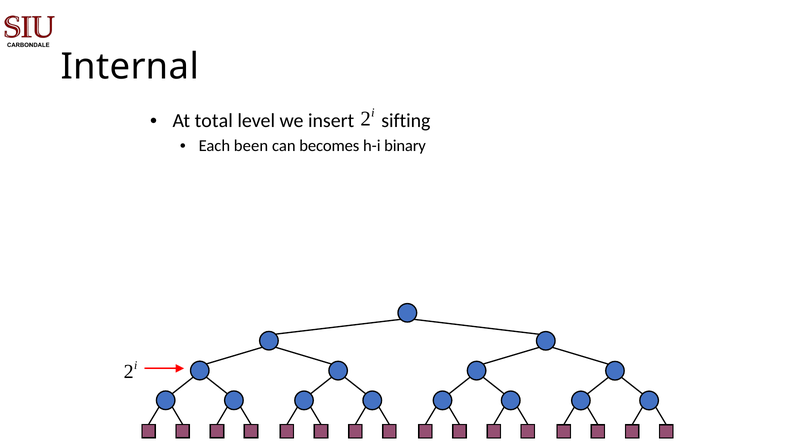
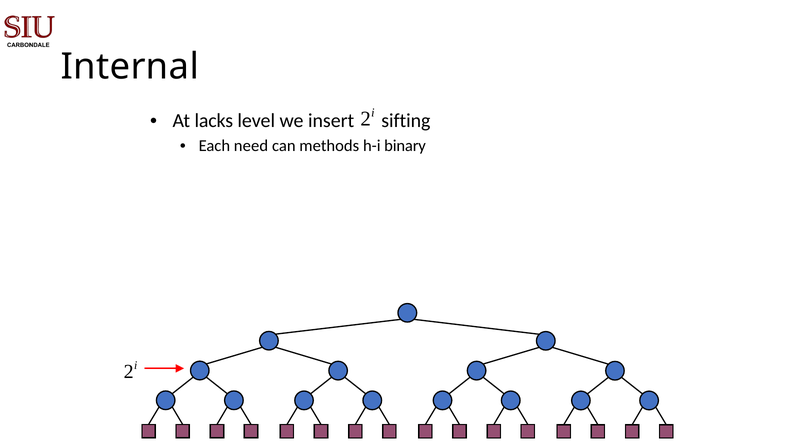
total: total -> lacks (214, 121)
been: been -> need (251, 146)
becomes: becomes -> methods (329, 146)
